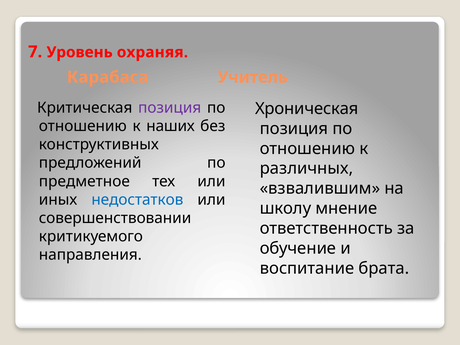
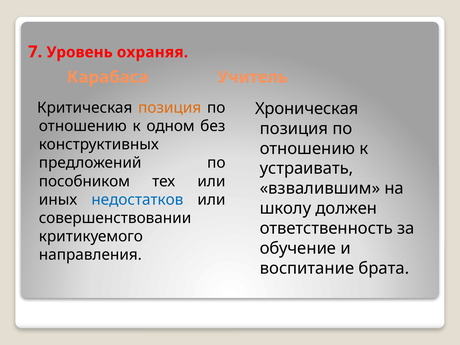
позиция colour: purple -> orange (170, 108)
наших: наших -> одном (171, 126)
различных: различных -> устраивать (307, 169)
предметное: предметное -> пособником (84, 181)
мнение: мнение -> должен (346, 208)
